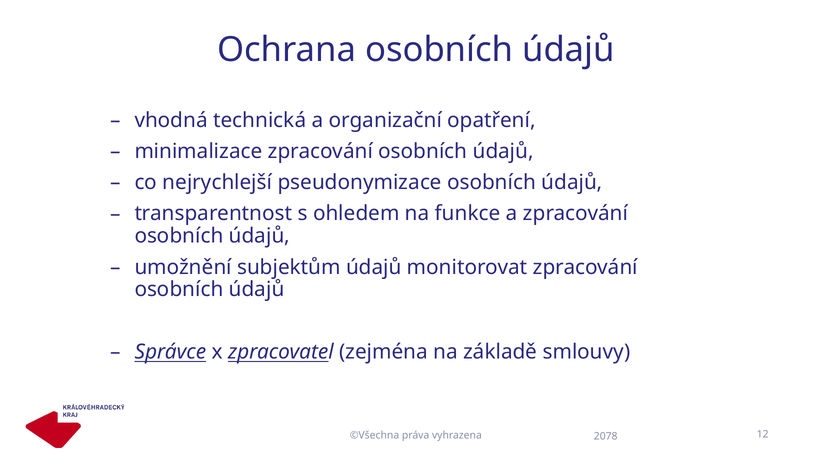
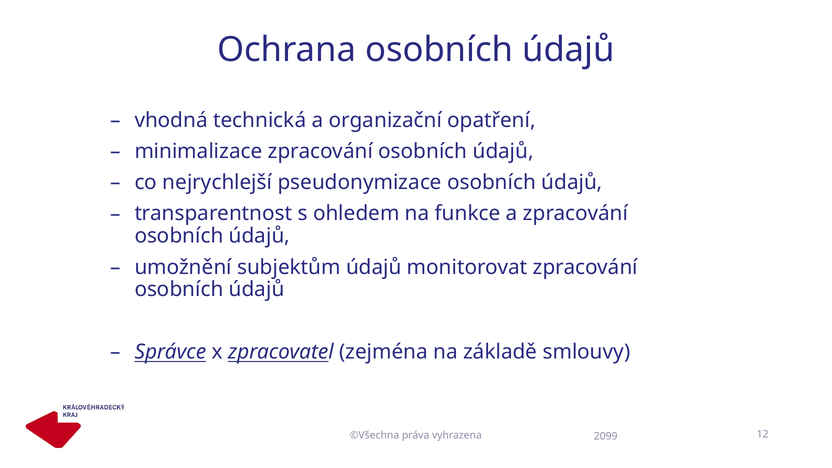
2078: 2078 -> 2099 (606, 436)
